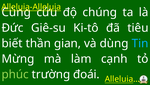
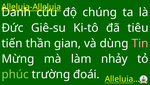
Cùng: Cùng -> Danh (16, 12)
biết: biết -> tiến (12, 43)
Tin colour: light blue -> pink (140, 43)
cạnh: cạnh -> nhảy (114, 58)
